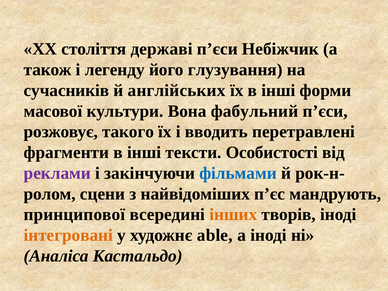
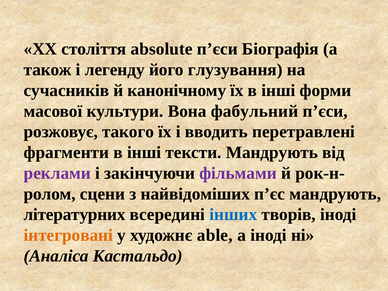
державі: державі -> absolute (162, 49)
Небіжчик: Небіжчик -> Біографія (280, 49)
англійських: англійських -> канонічному (177, 90)
тексти Особистості: Особистості -> Мандрують (272, 152)
фільмами colour: blue -> purple (238, 173)
принципової: принципової -> літературних (75, 215)
інших colour: orange -> blue (233, 215)
